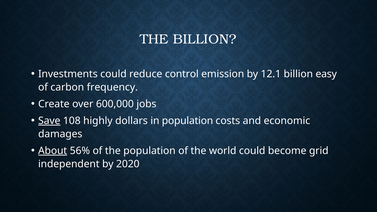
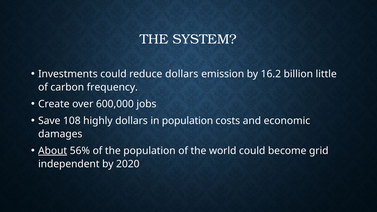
THE BILLION: BILLION -> SYSTEM (205, 39)
reduce control: control -> dollars (182, 74)
12.1: 12.1 -> 16.2 (271, 74)
easy: easy -> little (326, 74)
Save underline: present -> none (49, 121)
